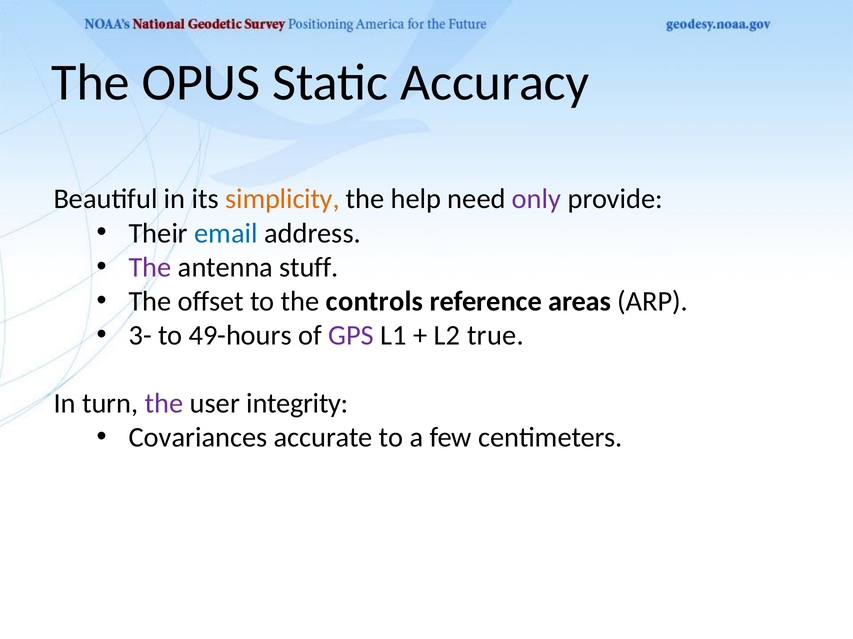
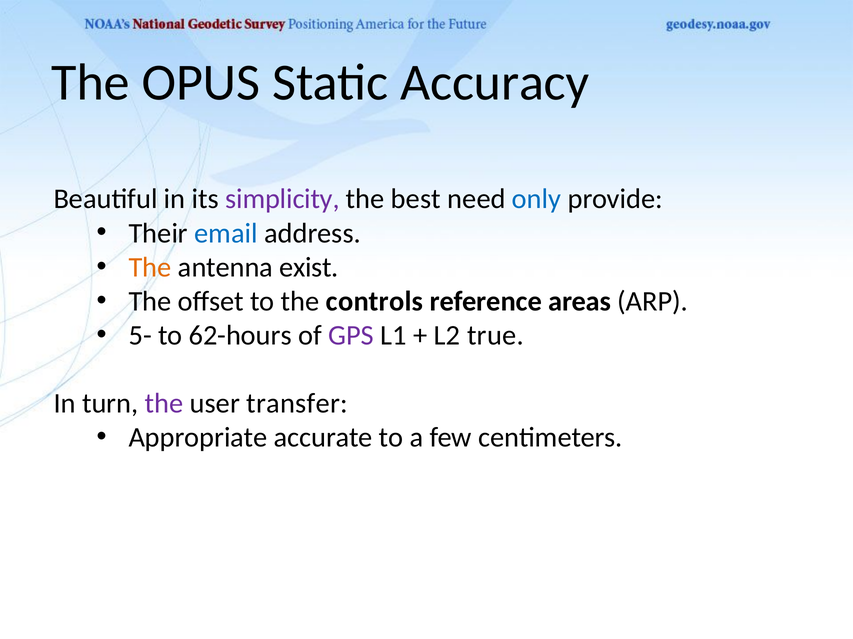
simplicity colour: orange -> purple (283, 199)
help: help -> best (416, 199)
only colour: purple -> blue (537, 199)
The colour: purple -> orange (150, 268)
stuff: stuff -> exist (309, 268)
3-: 3- -> 5- (140, 336)
49-hours: 49-hours -> 62-hours (240, 336)
integrity: integrity -> transfer (297, 404)
Covariances: Covariances -> Appropriate (198, 438)
